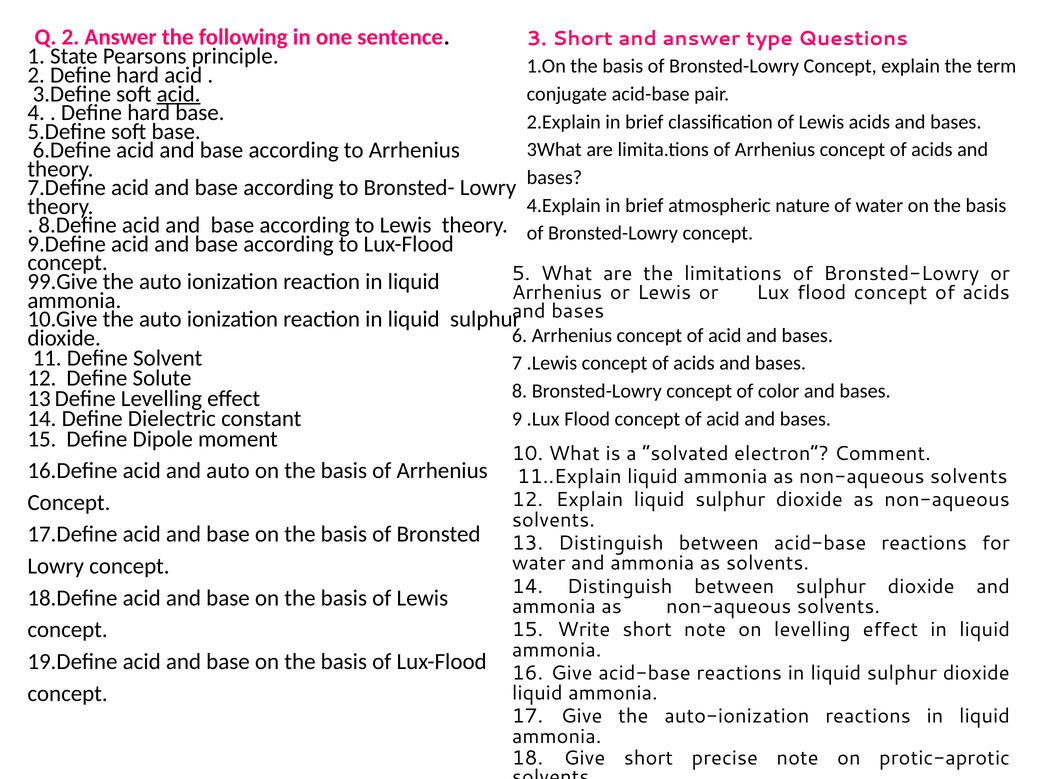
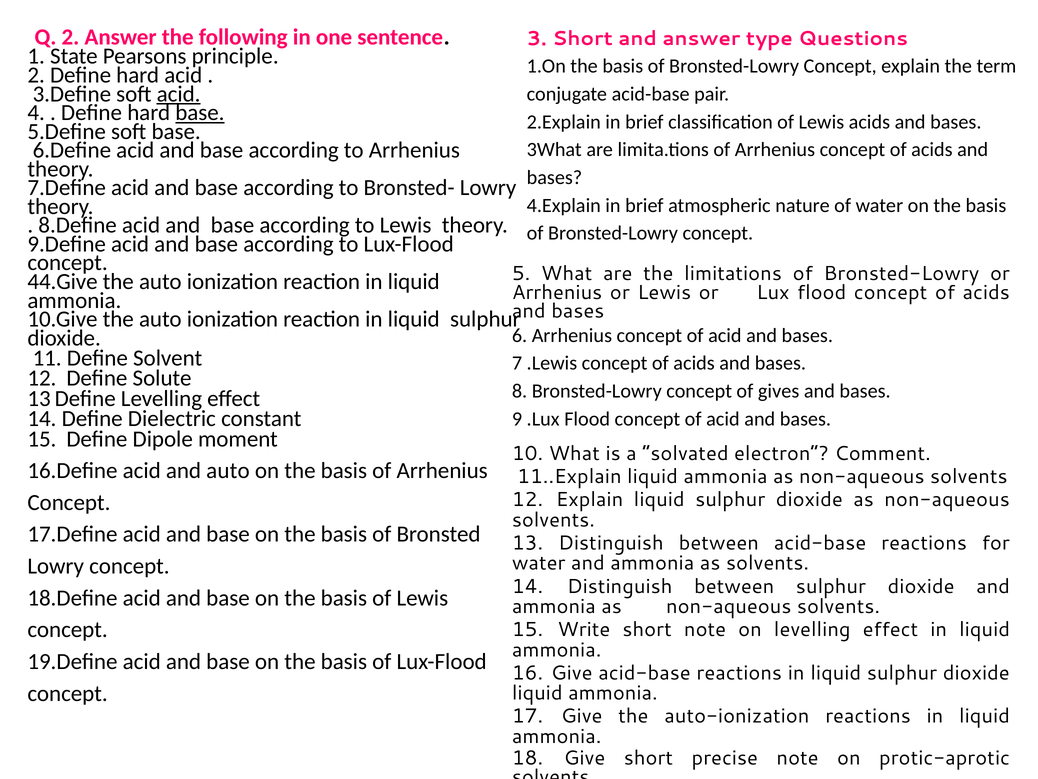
base underline: none -> present (200, 113)
99.Give: 99.Give -> 44.Give (63, 281)
color: color -> gives (779, 391)
